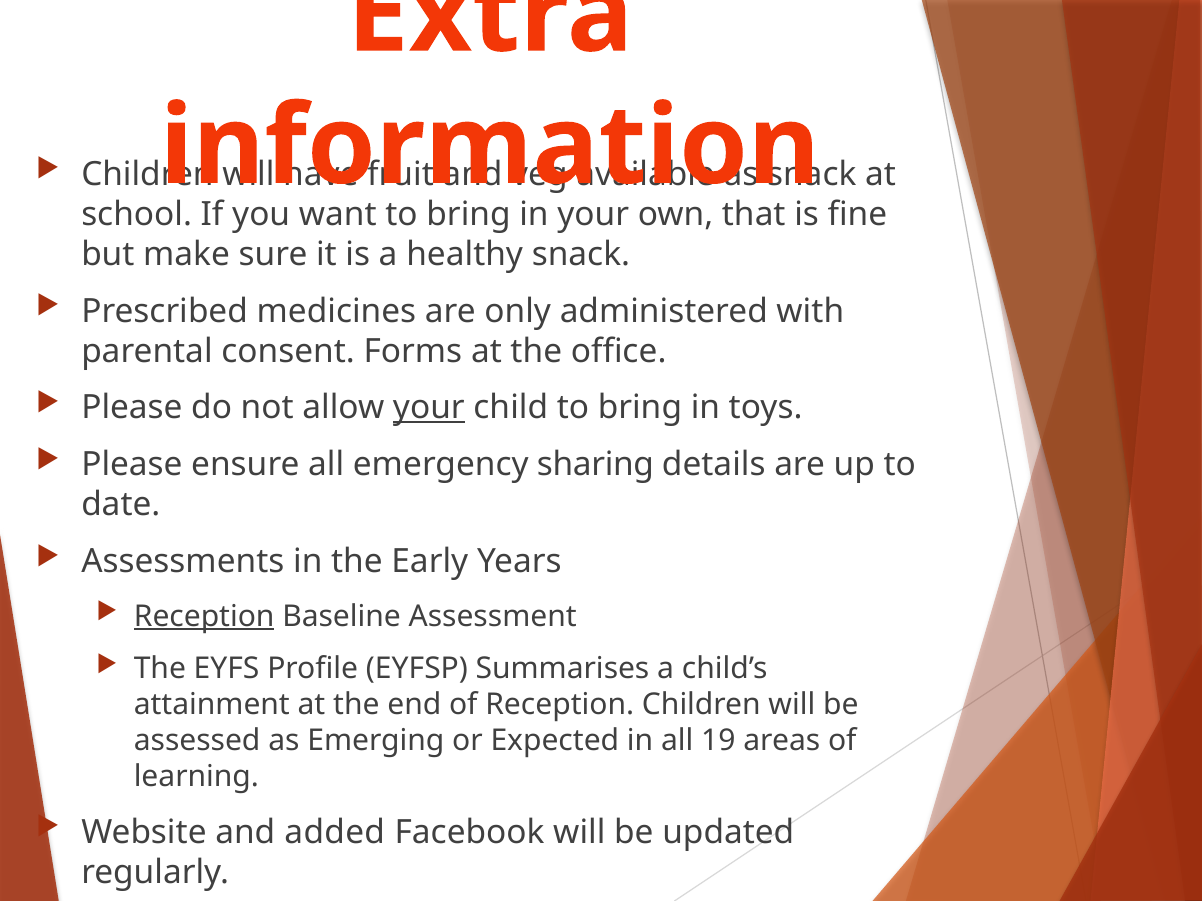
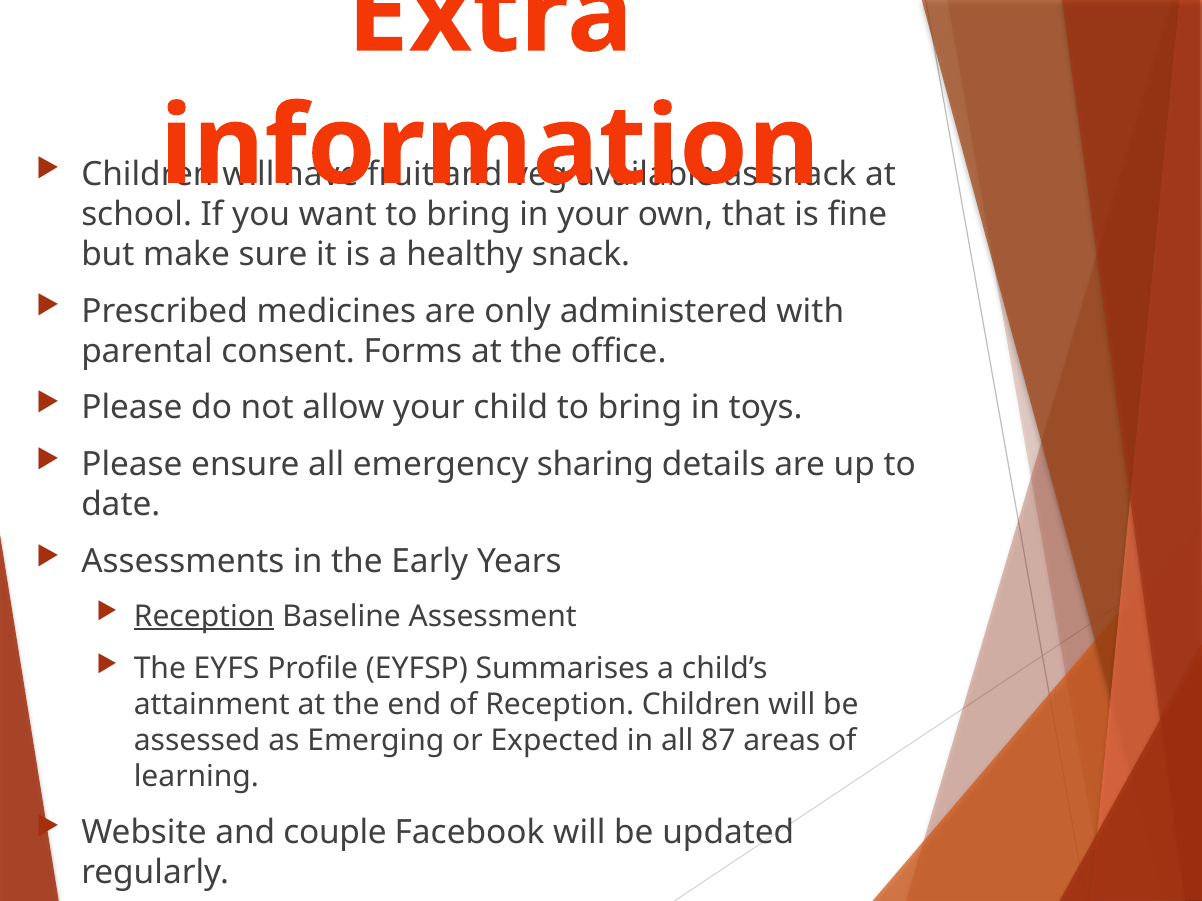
your underline: present -> none (429, 408)
19: 19 -> 87 (718, 741)
added: added -> couple (335, 833)
